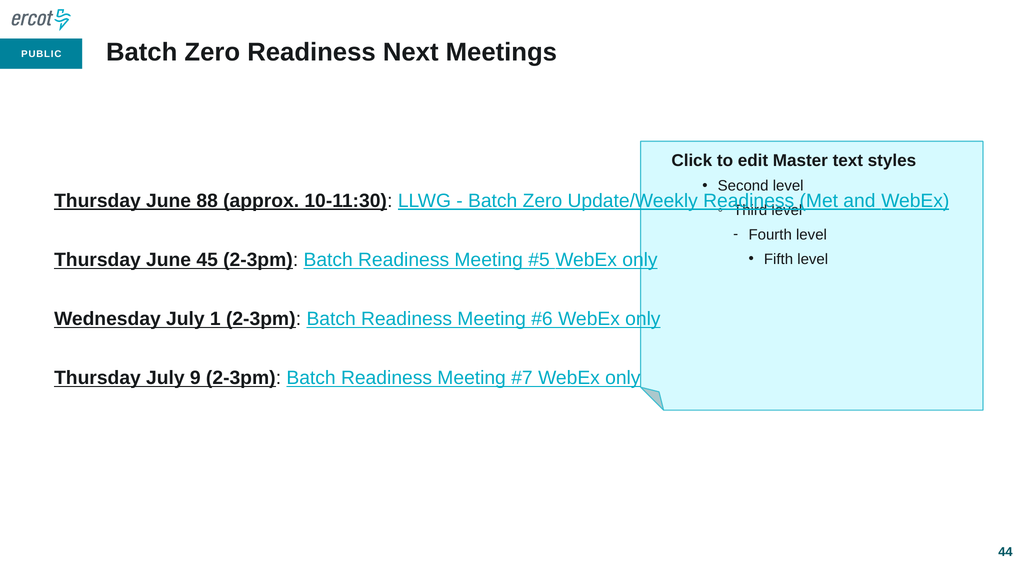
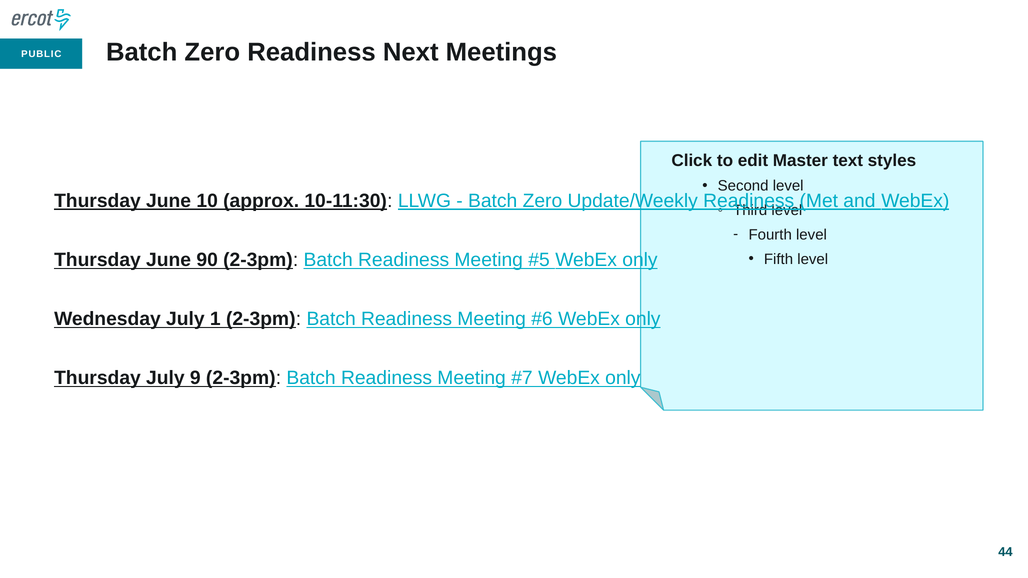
88: 88 -> 10 (207, 201)
45: 45 -> 90 (207, 260)
